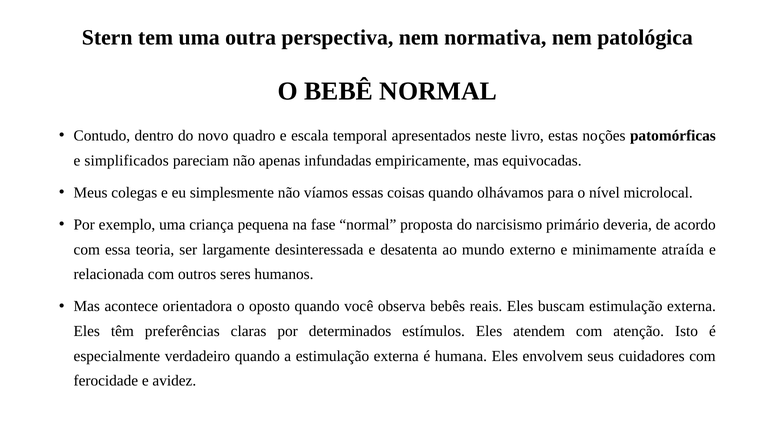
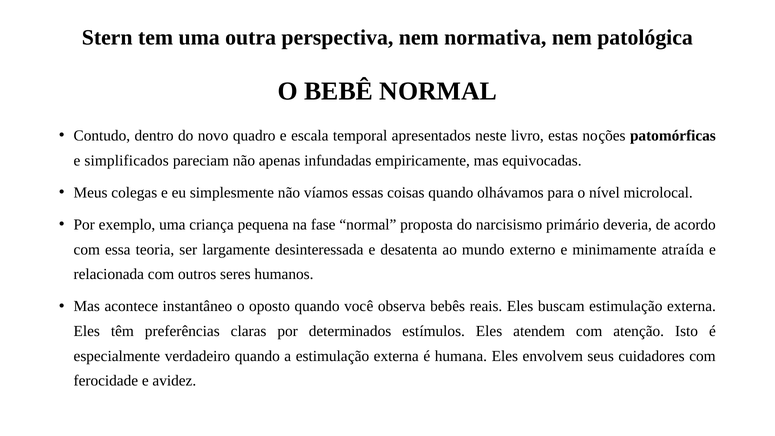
orientadora: orientadora -> instantâneo (197, 306)
